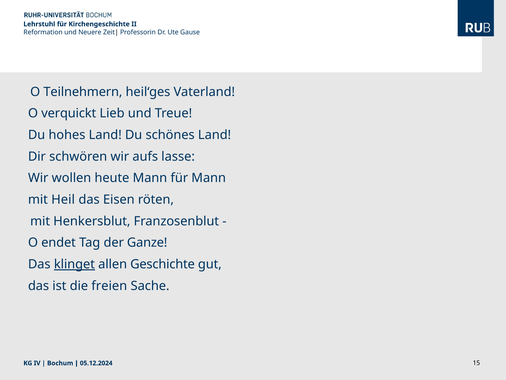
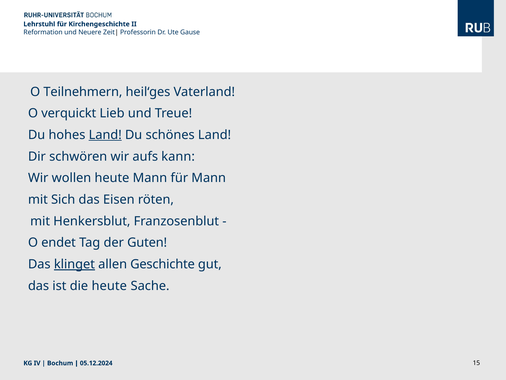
Land underline: none -> present (105, 135)
lasse: lasse -> kann (178, 156)
Heil: Heil -> Sich (63, 199)
Ganze: Ganze -> Guten (147, 242)
die freien: freien -> heute (109, 286)
